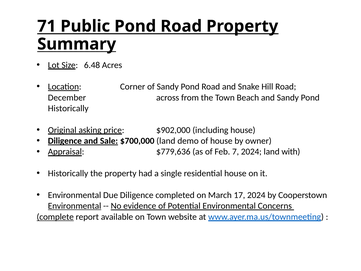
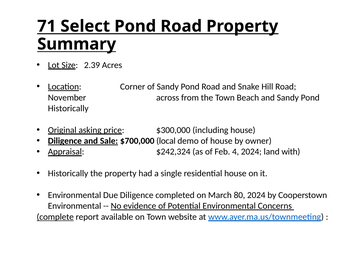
Public: Public -> Select (85, 26)
6.48: 6.48 -> 2.39 (92, 65)
December: December -> November (67, 97)
$902,000: $902,000 -> $300,000 (173, 130)
land: land -> local (166, 141)
$779,636: $779,636 -> $242,324 (173, 152)
7: 7 -> 4 (236, 152)
17: 17 -> 80 (239, 195)
Environmental underline: present -> none (75, 206)
